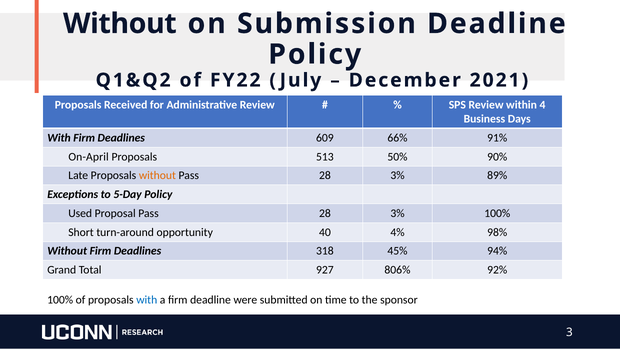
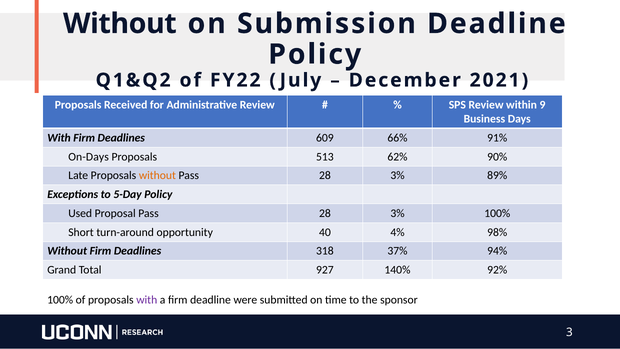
4: 4 -> 9 (543, 105)
On-April: On-April -> On-Days (89, 157)
50%: 50% -> 62% (397, 157)
45%: 45% -> 37% (397, 251)
806%: 806% -> 140% (397, 270)
with colour: blue -> purple (147, 300)
